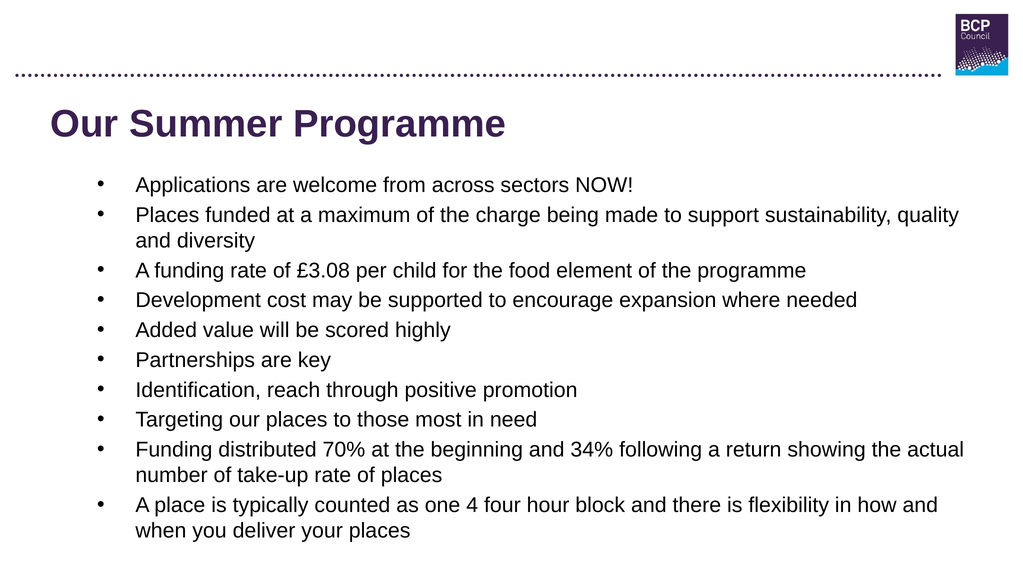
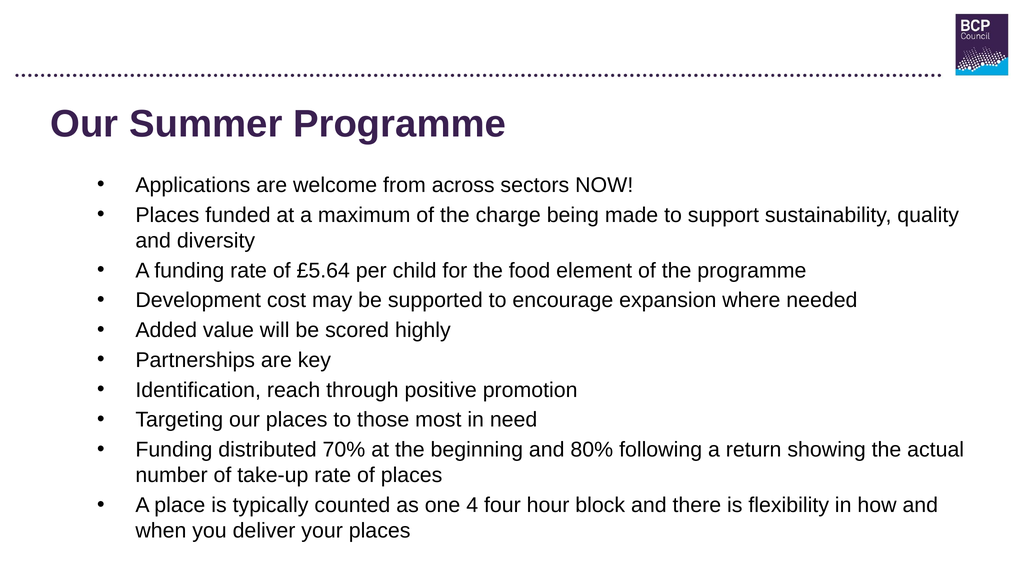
£3.08: £3.08 -> £5.64 (323, 270)
34%: 34% -> 80% (592, 449)
